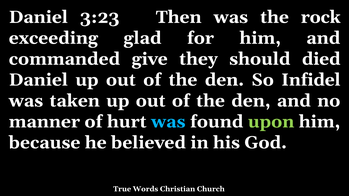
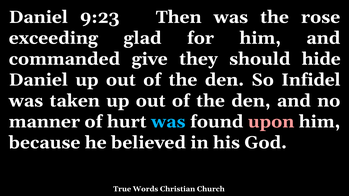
3:23: 3:23 -> 9:23 (100, 17)
rock: rock -> rose (321, 17)
died: died -> hide (321, 59)
upon colour: light green -> pink (271, 122)
